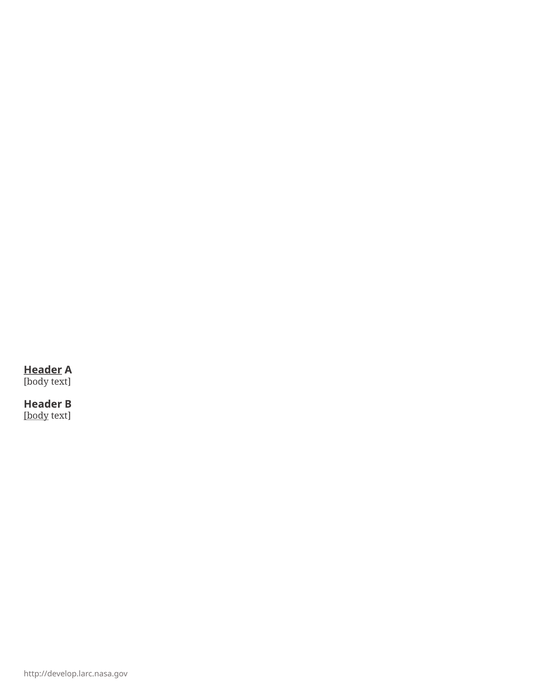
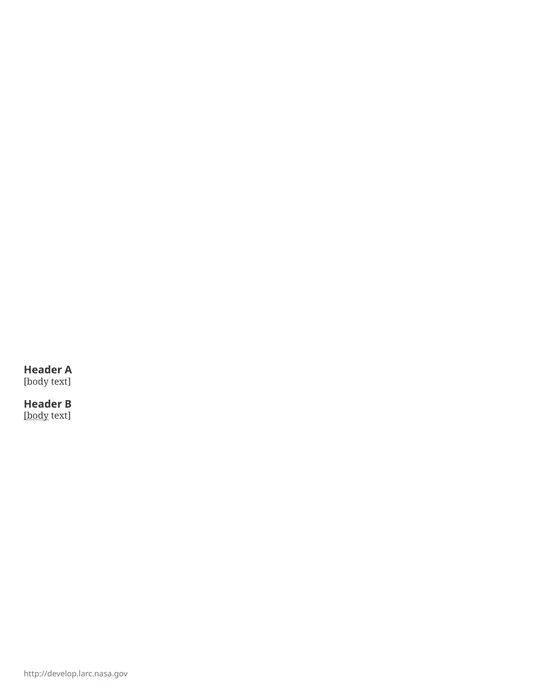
Header underline: present -> none (43, 370)
